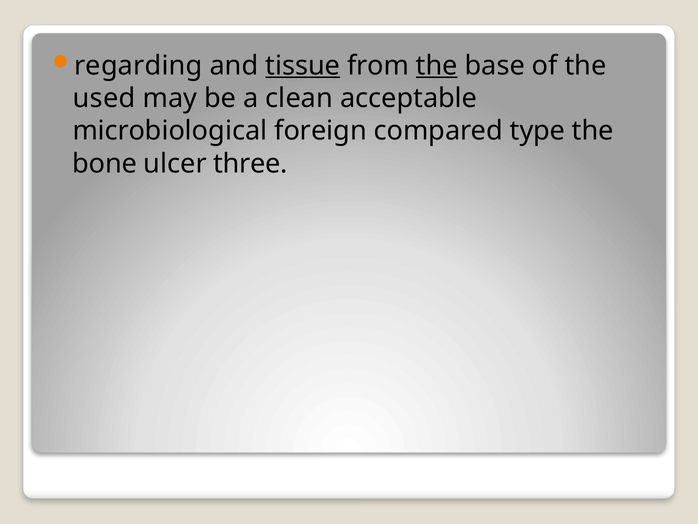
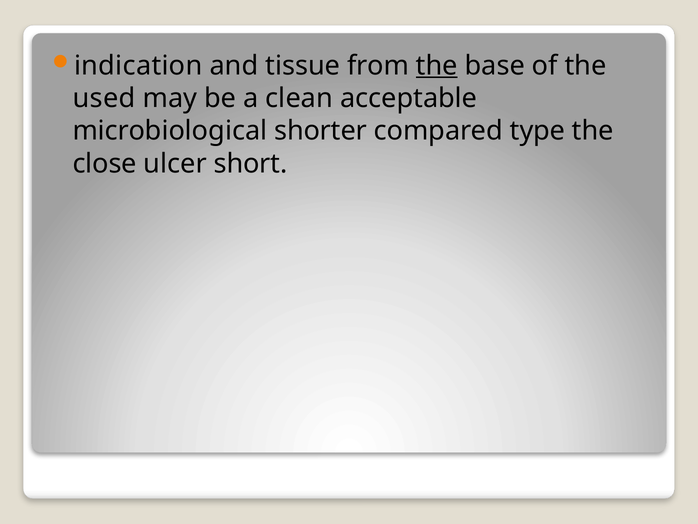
regarding: regarding -> indication (138, 66)
tissue underline: present -> none (303, 66)
foreign: foreign -> shorter (321, 131)
bone: bone -> close (105, 163)
three: three -> short (251, 163)
